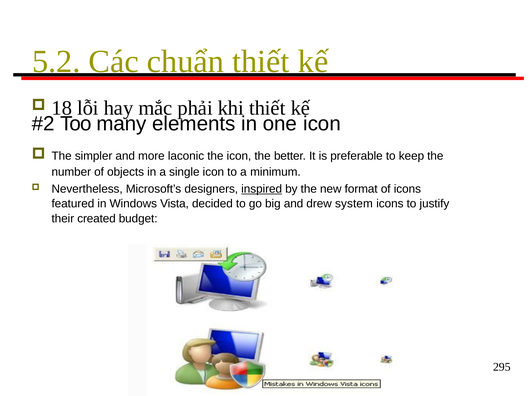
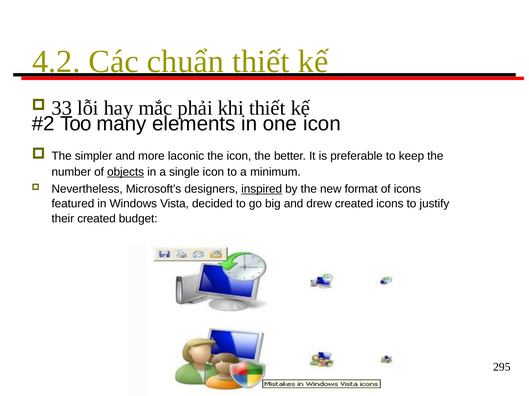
5.2: 5.2 -> 4.2 (56, 62)
18: 18 -> 33 (62, 108)
objects underline: none -> present (126, 172)
drew system: system -> created (354, 204)
